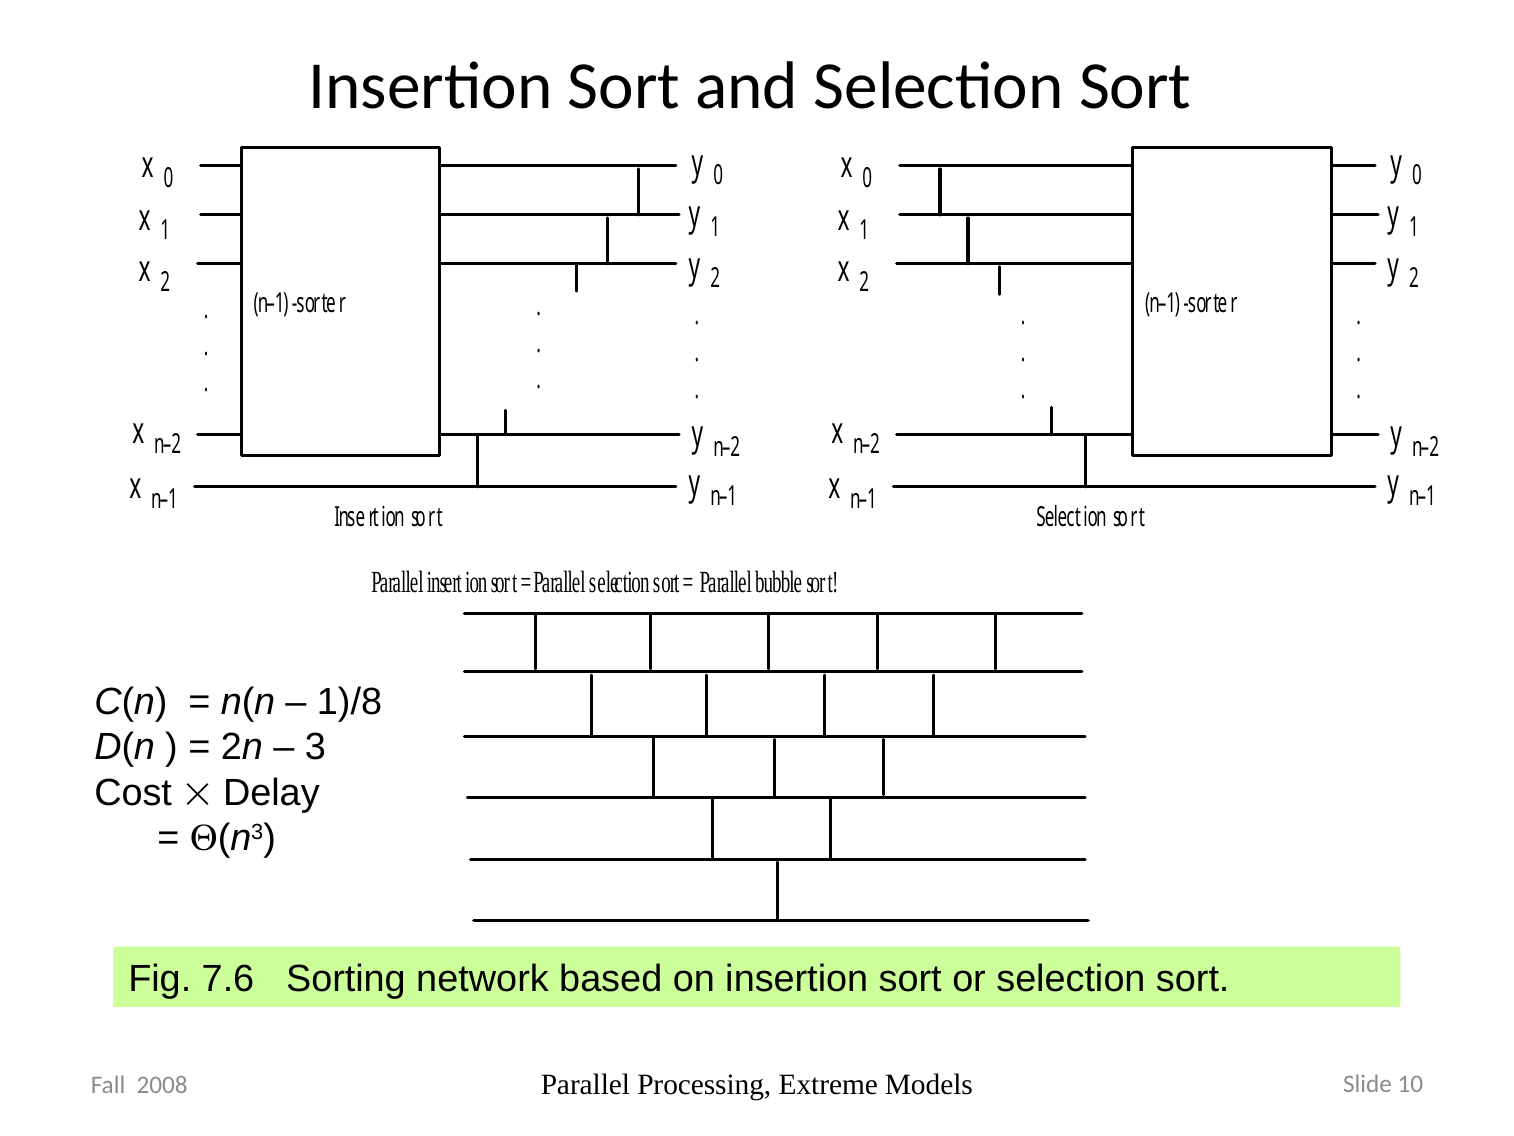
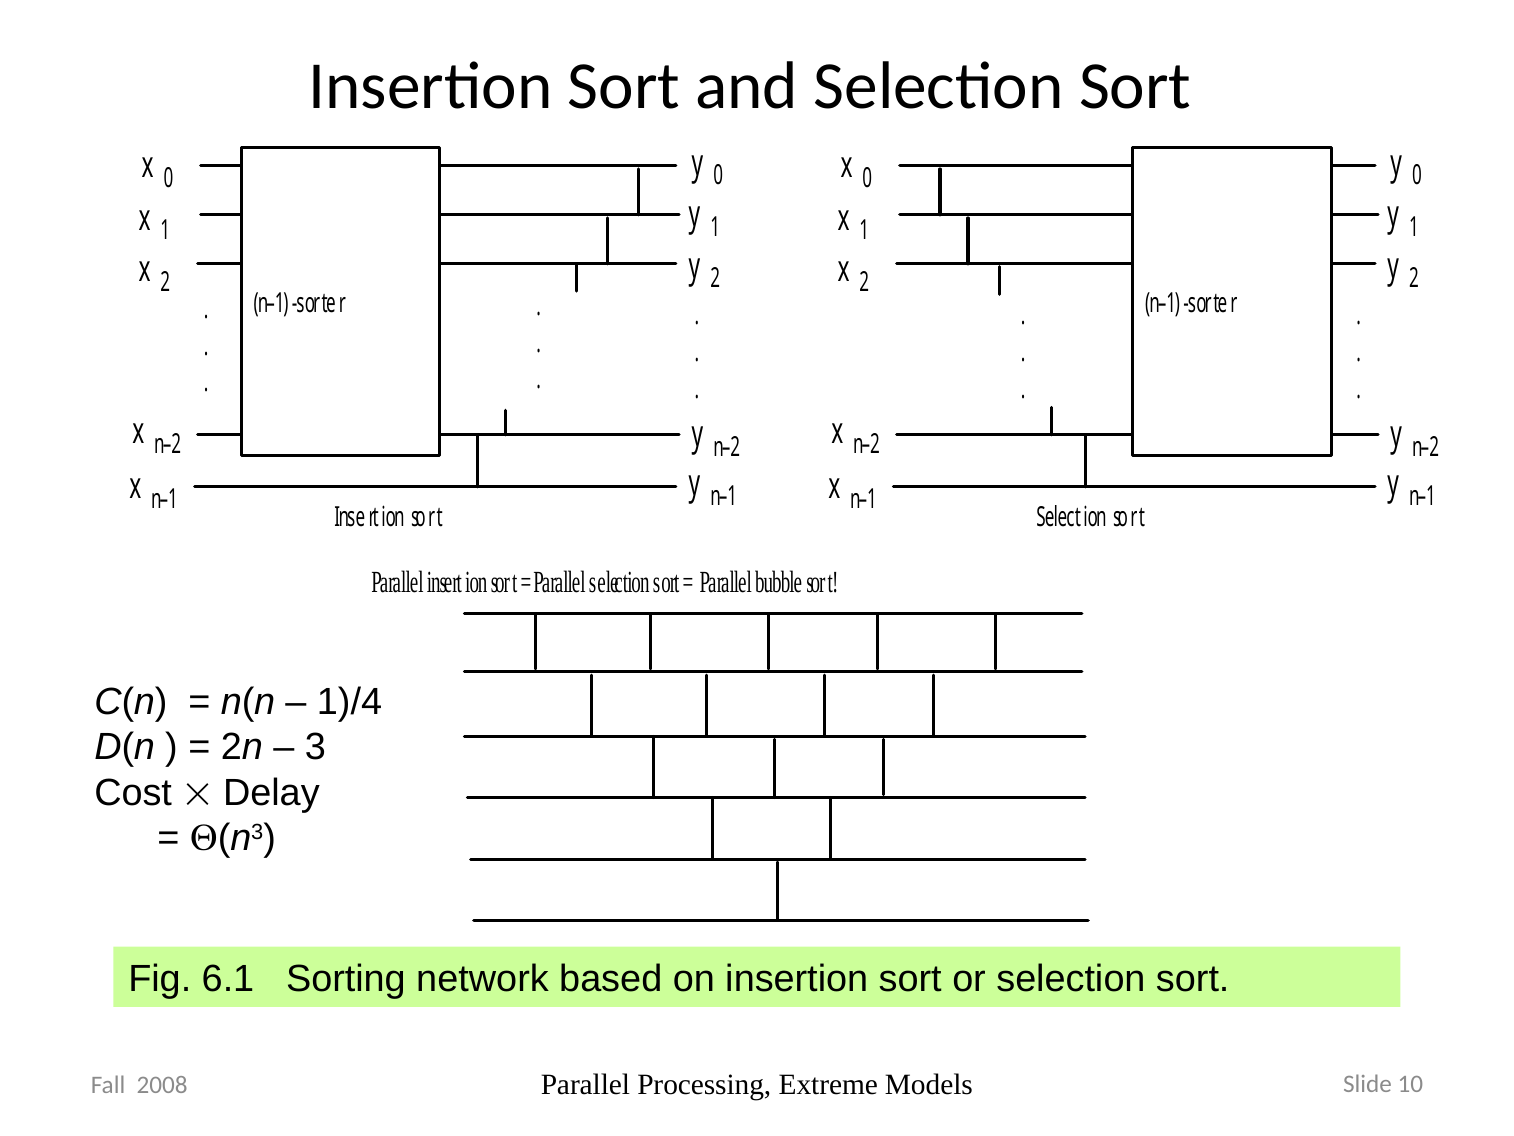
1)/8: 1)/8 -> 1)/4 (350, 701)
7.6: 7.6 -> 6.1 (228, 979)
